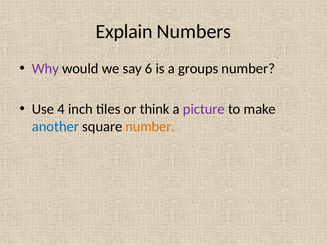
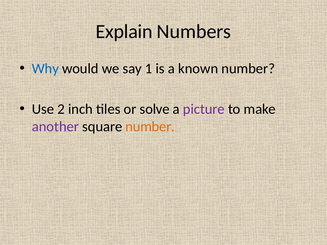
Why colour: purple -> blue (45, 69)
6: 6 -> 1 (149, 69)
groups: groups -> known (198, 69)
4: 4 -> 2 (61, 109)
think: think -> solve (155, 109)
another colour: blue -> purple (55, 127)
